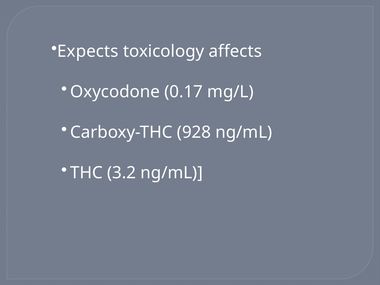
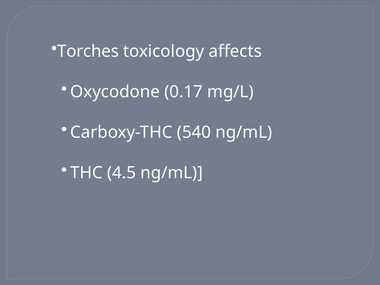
Expects: Expects -> Torches (88, 51)
928: 928 -> 540 (194, 132)
3.2: 3.2 -> 4.5 (122, 173)
